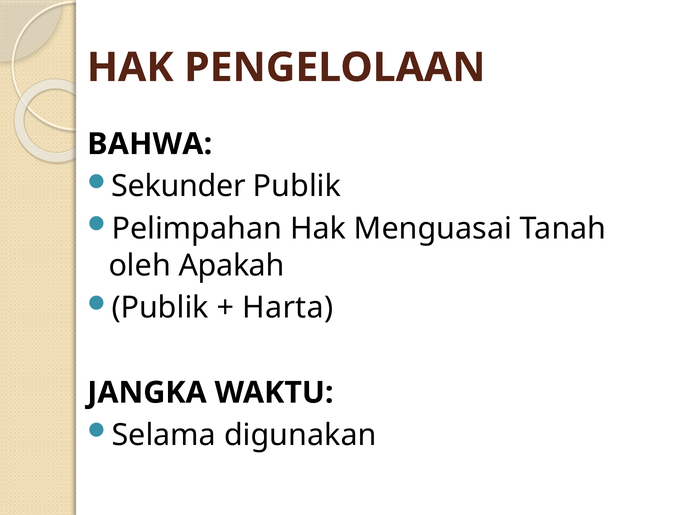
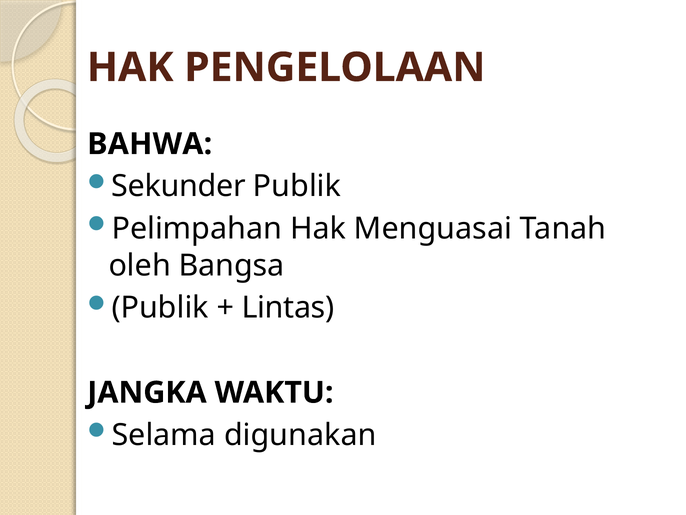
Apakah: Apakah -> Bangsa (232, 265)
Harta: Harta -> Lintas (288, 308)
